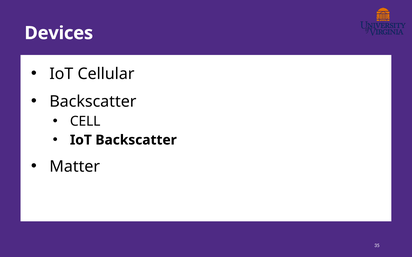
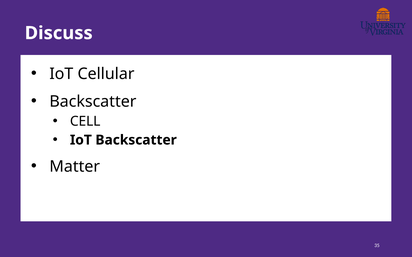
Devices: Devices -> Discuss (59, 33)
